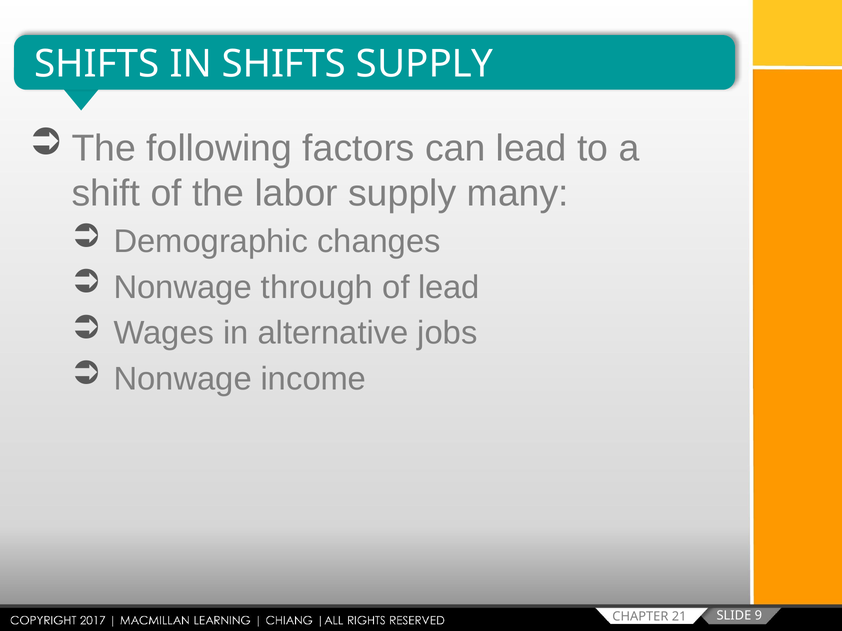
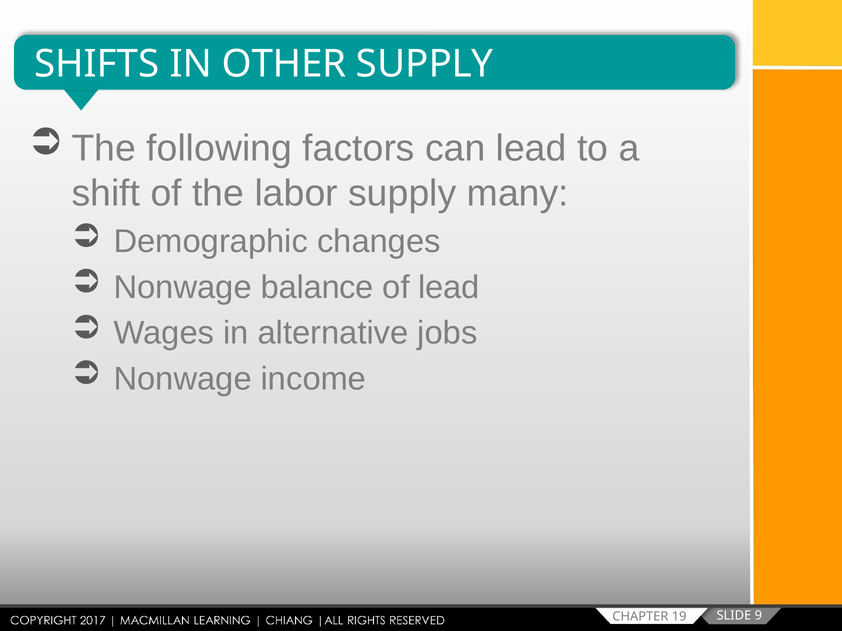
IN SHIFTS: SHIFTS -> OTHER (284, 64)
through: through -> balance (317, 288)
21: 21 -> 19 (679, 617)
